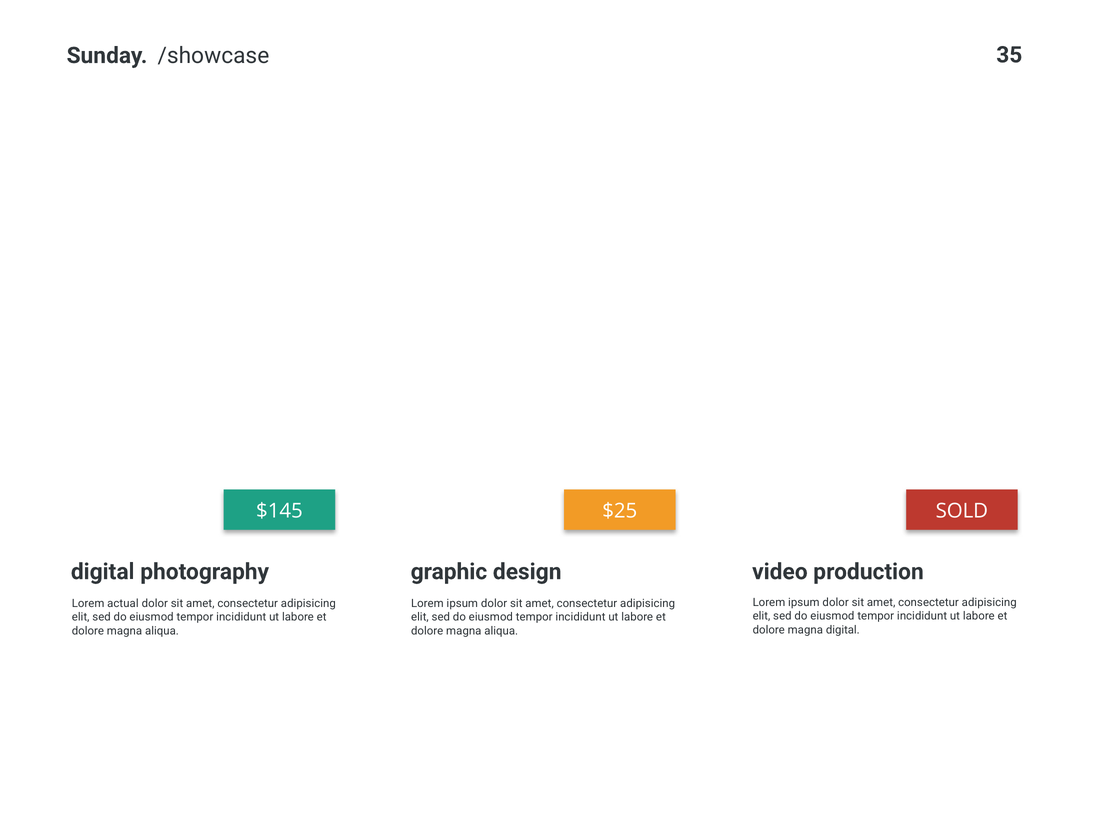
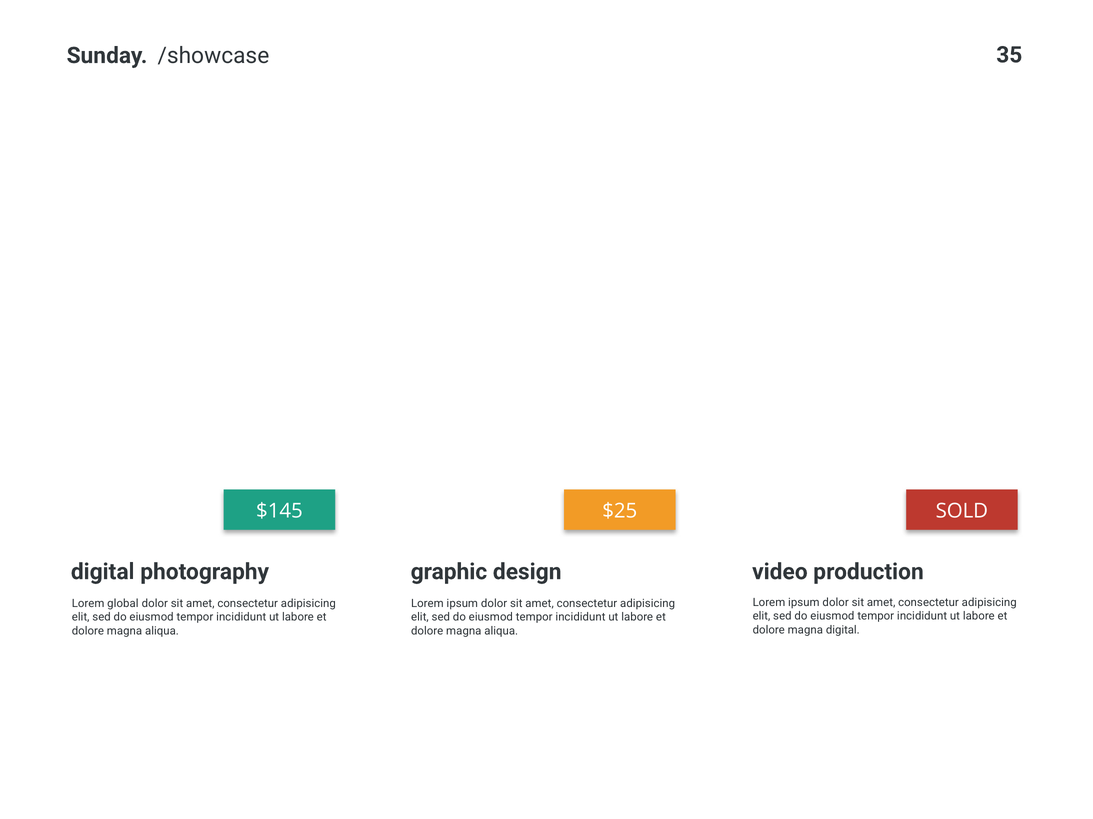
actual: actual -> global (123, 604)
